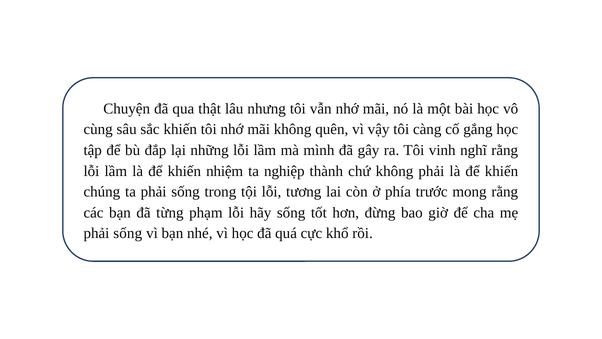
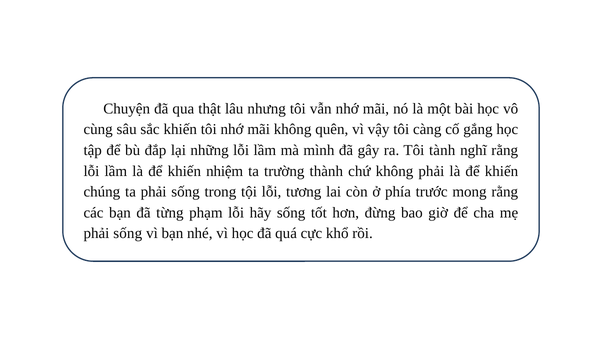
vinh: vinh -> tành (442, 150)
nghiệp: nghiệp -> trường (284, 171)
